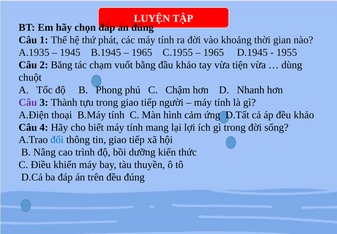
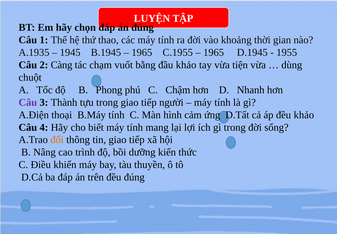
phát: phát -> thao (108, 40)
Băng: Băng -> Càng (62, 65)
đổi colour: blue -> orange (57, 139)
